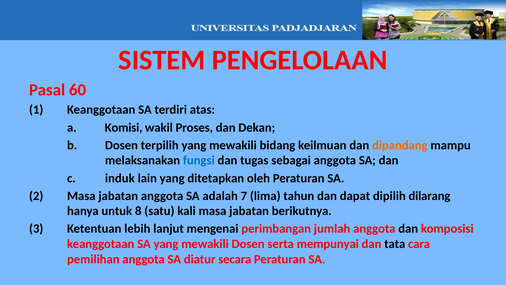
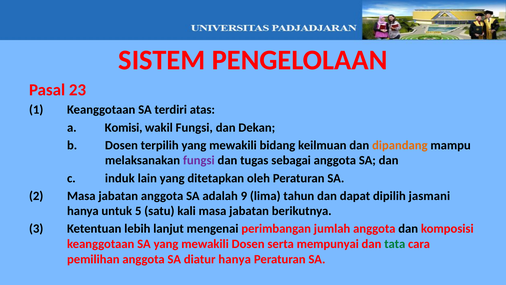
60: 60 -> 23 (78, 90)
wakil Proses: Proses -> Fungsi (194, 127)
fungsi colour: blue -> purple (199, 160)
7: 7 -> 9 (244, 196)
dilarang: dilarang -> jasmani (429, 196)
8: 8 -> 5 (138, 211)
tata colour: black -> green (395, 244)
diatur secara: secara -> hanya (235, 259)
